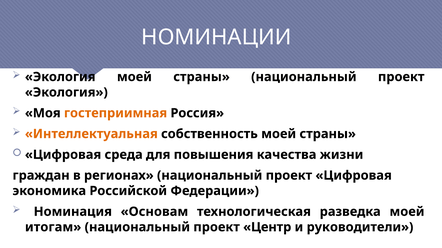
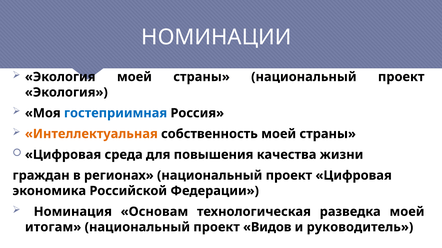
гостеприимная colour: orange -> blue (116, 113)
Центр: Центр -> Видов (267, 228)
руководители: руководители -> руководитель (360, 228)
